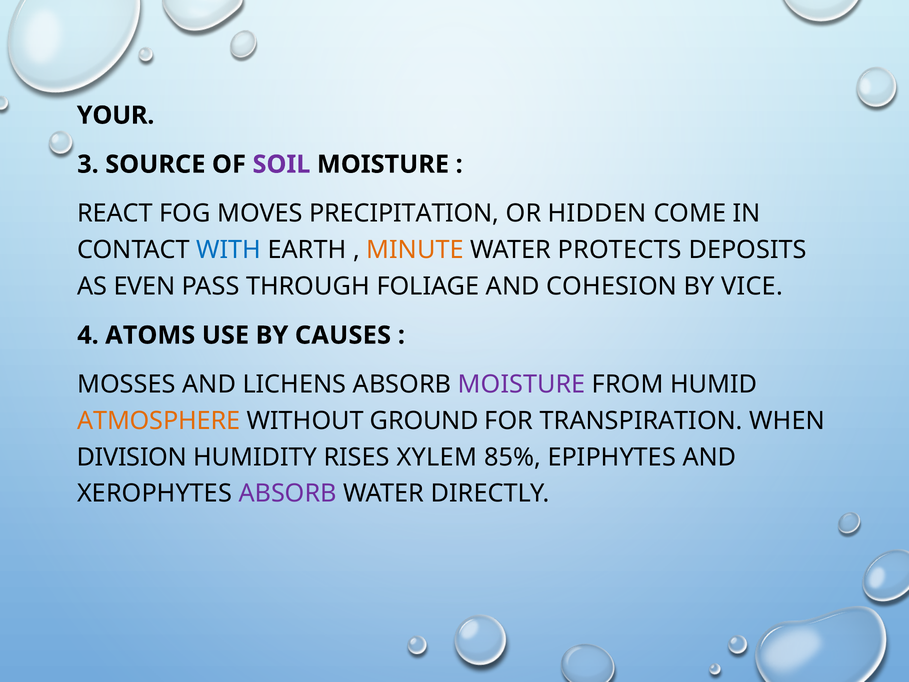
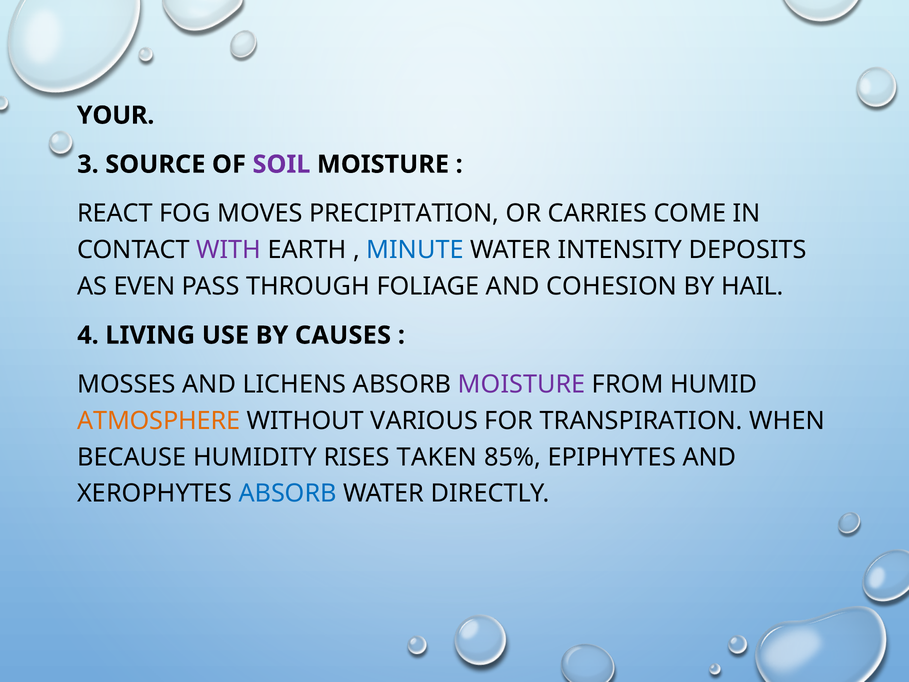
HIDDEN: HIDDEN -> CARRIES (598, 213)
WITH colour: blue -> purple (229, 250)
MINUTE colour: orange -> blue (415, 250)
PROTECTS: PROTECTS -> INTENSITY (620, 250)
VICE: VICE -> HAIL (752, 286)
ATOMS: ATOMS -> LIVING (150, 335)
GROUND: GROUND -> VARIOUS (424, 421)
DIVISION: DIVISION -> BECAUSE (132, 457)
XYLEM: XYLEM -> TAKEN (437, 457)
ABSORB colour: purple -> blue (288, 493)
